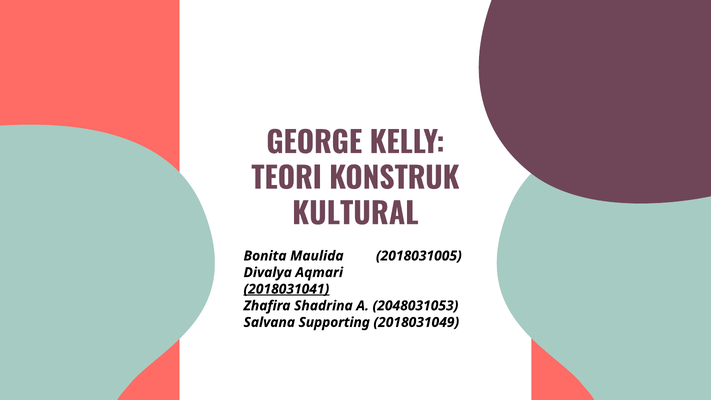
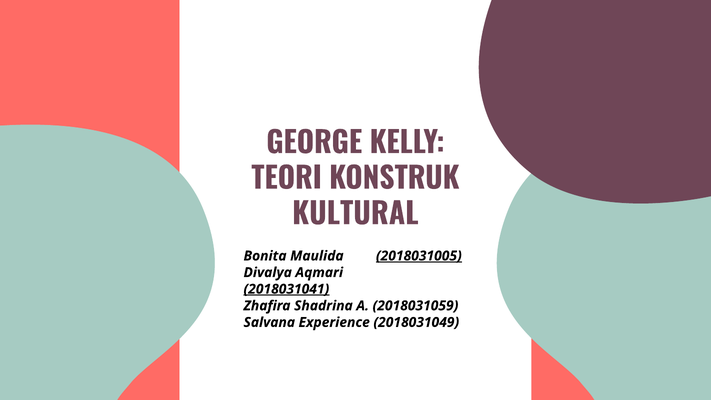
2018031005 underline: none -> present (419, 256)
2048031053: 2048031053 -> 2018031059 (415, 306)
Supporting: Supporting -> Experience (334, 322)
